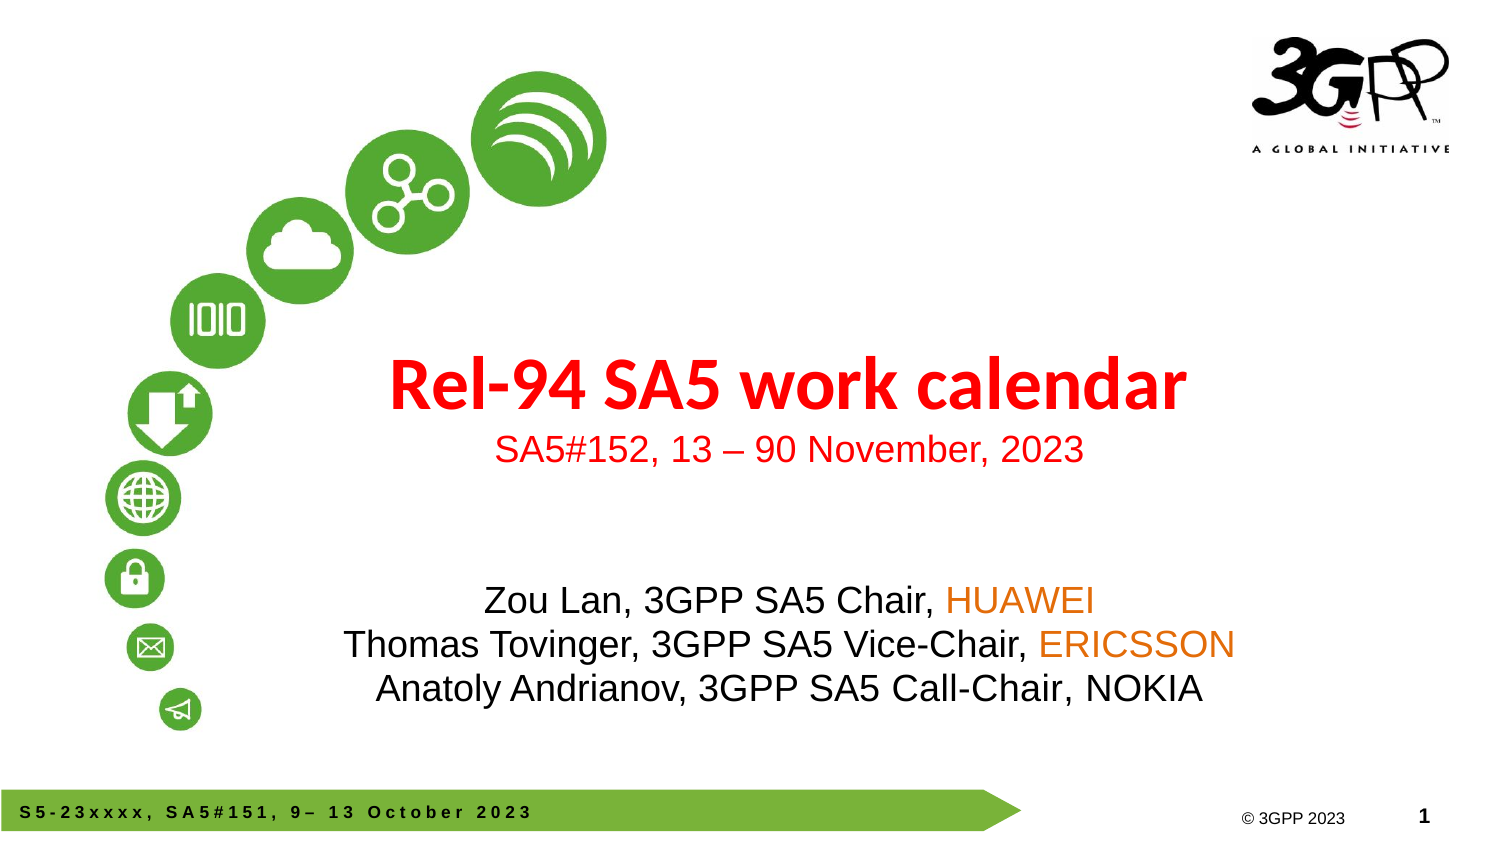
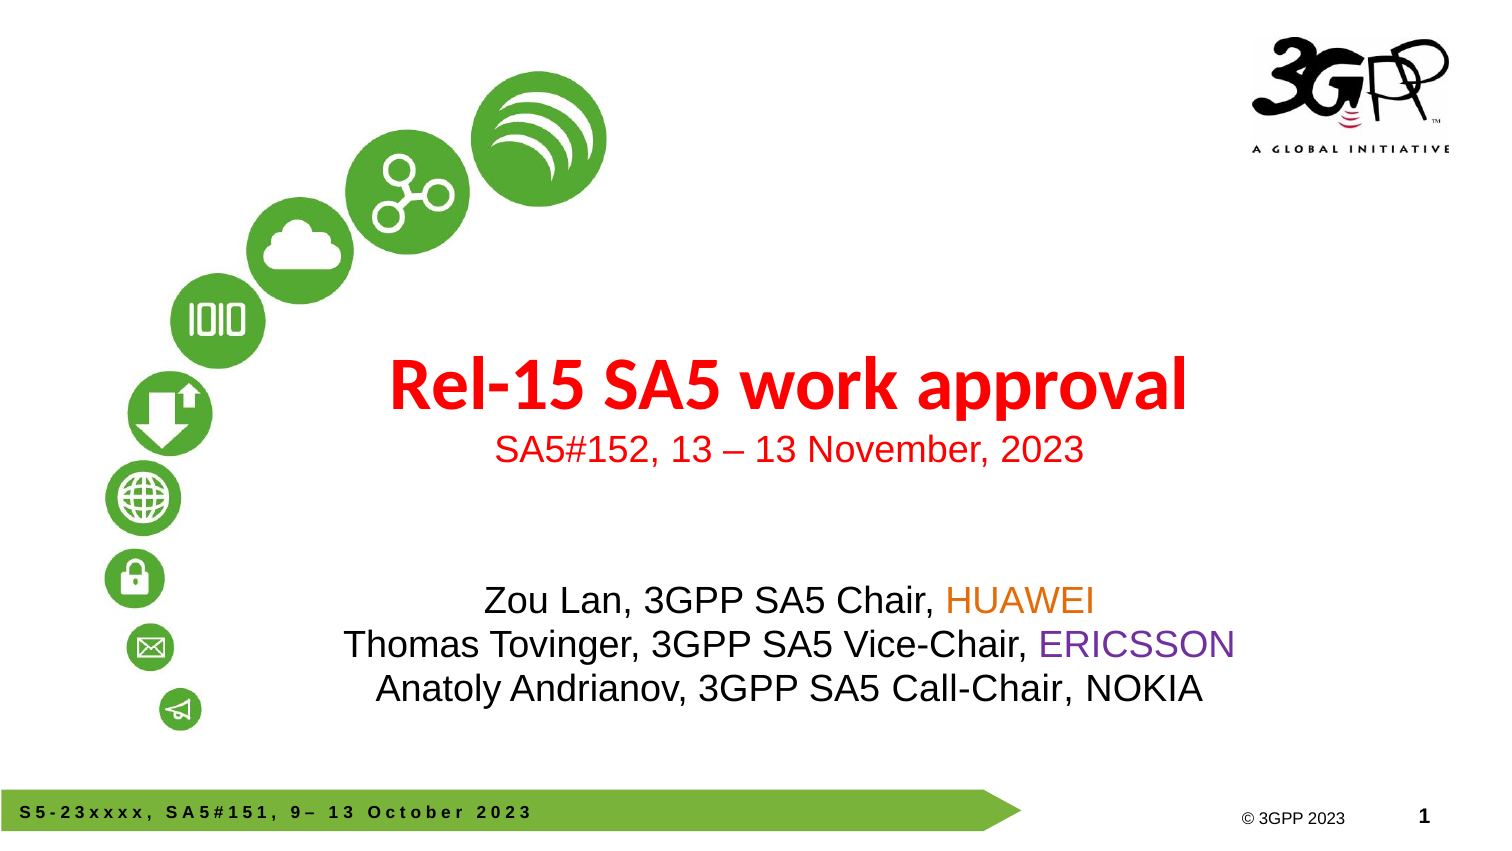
Rel-94: Rel-94 -> Rel-15 (488, 384)
calendar: calendar -> approval (1052, 384)
90: 90 -> 13 (776, 449)
ERICSSON colour: orange -> purple (1137, 644)
